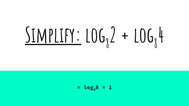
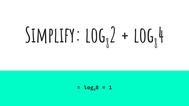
Simplify underline: present -> none (53, 36)
